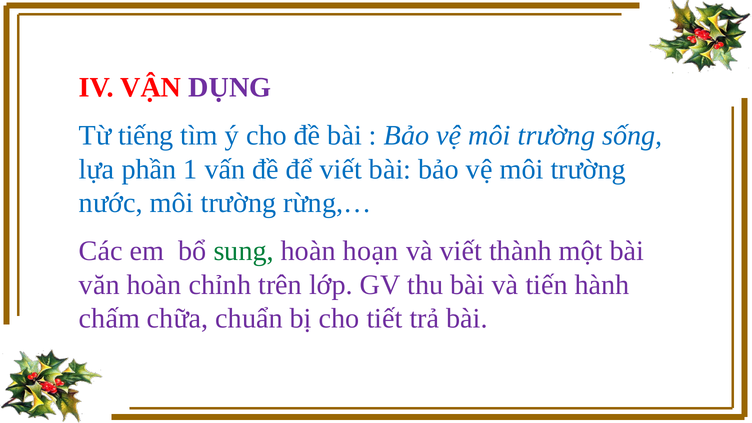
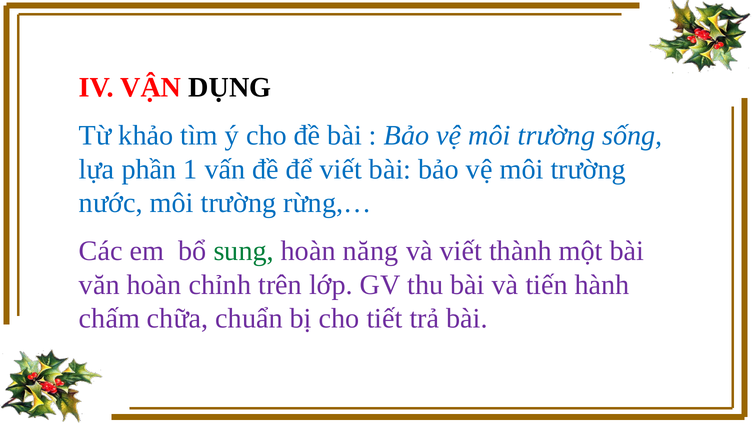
DỤNG colour: purple -> black (230, 87)
tiếng: tiếng -> khảo (146, 135)
hoạn: hoạn -> năng (371, 251)
